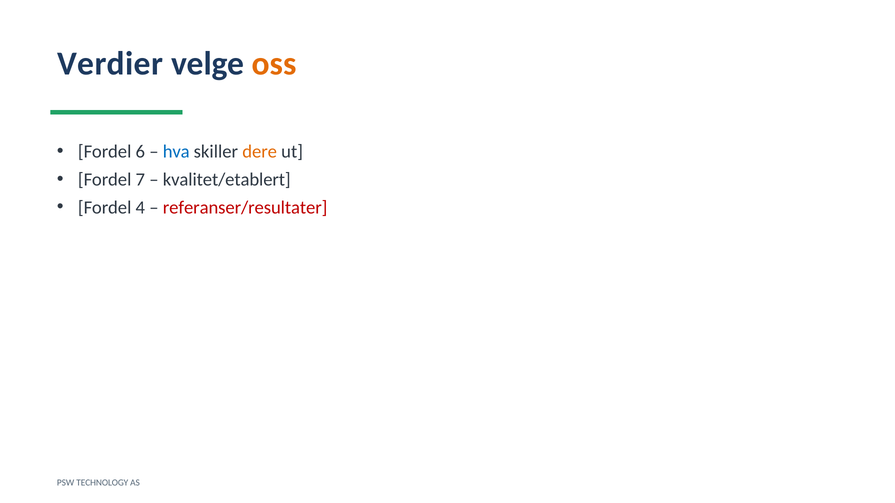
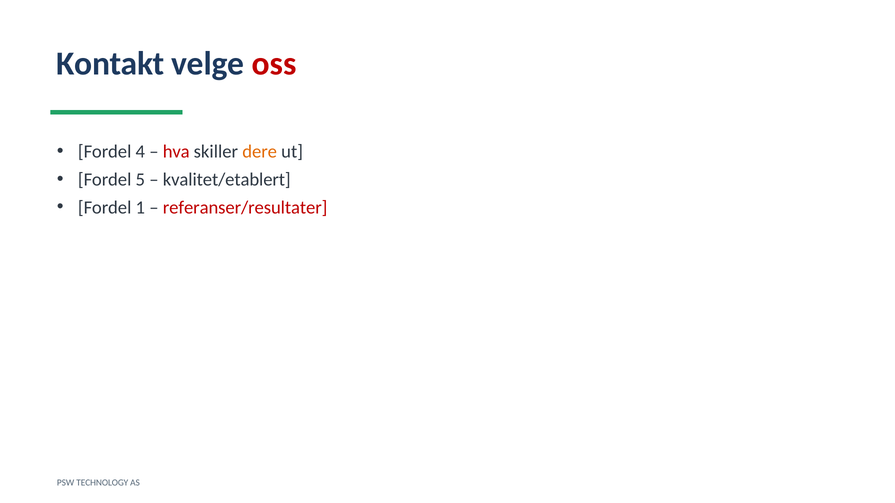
Verdier: Verdier -> Kontakt (110, 64)
oss colour: orange -> red (274, 64)
6: 6 -> 4 (140, 152)
hva colour: blue -> red (176, 152)
7: 7 -> 5 (140, 180)
4: 4 -> 1 (140, 208)
